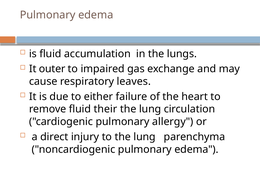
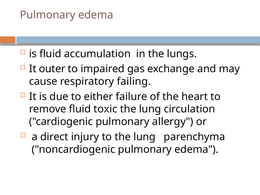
leaves: leaves -> failing (134, 81)
their: their -> toxic (105, 109)
